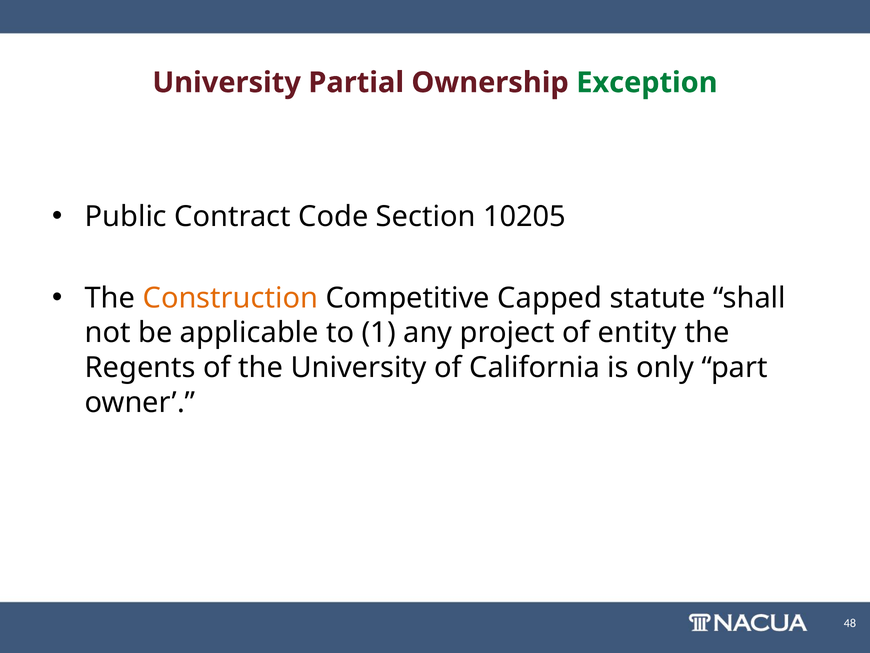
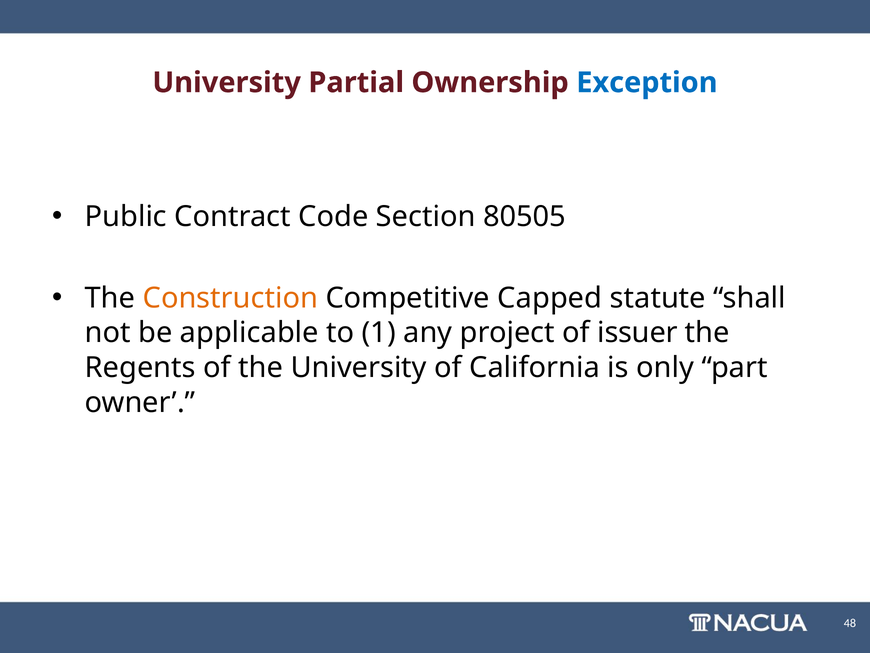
Exception colour: green -> blue (647, 83)
10205: 10205 -> 80505 (525, 217)
entity: entity -> issuer (638, 333)
